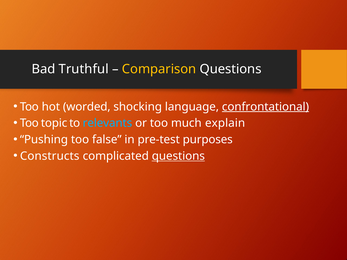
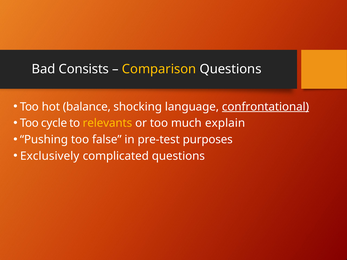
Truthful: Truthful -> Consists (84, 69)
worded: worded -> balance (87, 107)
topic: topic -> cycle (54, 123)
relevants colour: light blue -> yellow (107, 123)
Constructs: Constructs -> Exclusively (50, 156)
questions underline: present -> none (178, 156)
